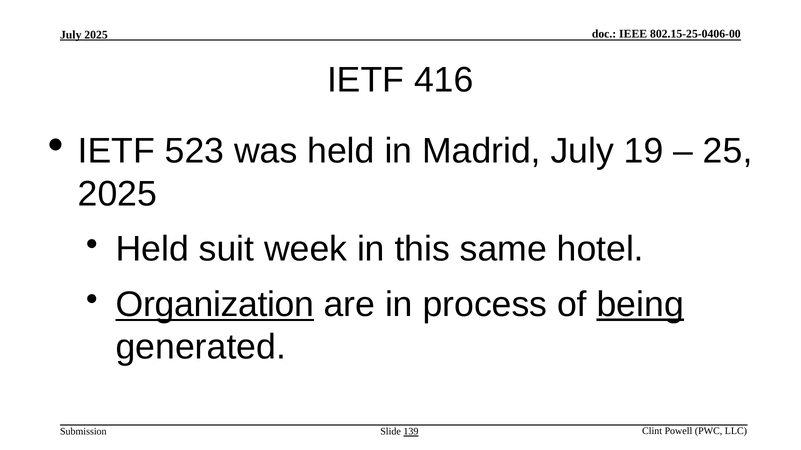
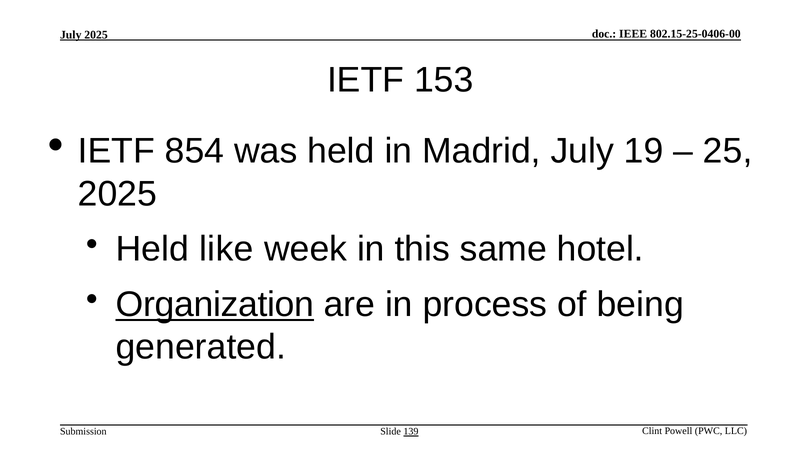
416: 416 -> 153 (444, 80)
523: 523 -> 854 (195, 151)
suit: suit -> like (226, 250)
being underline: present -> none (640, 305)
